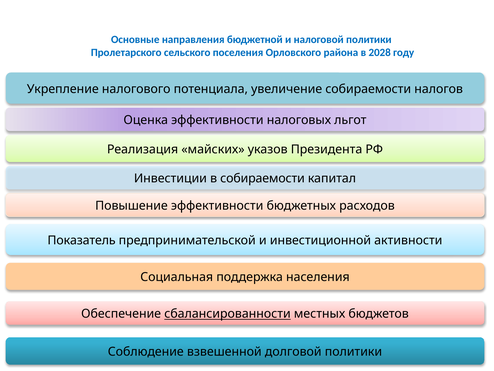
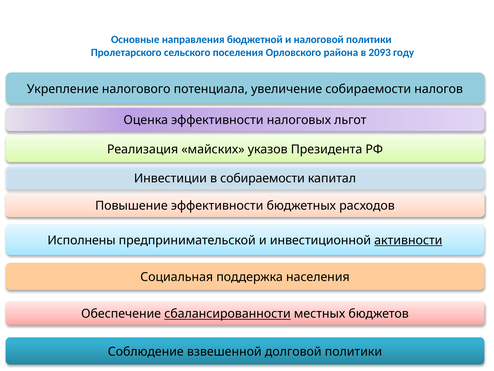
2028: 2028 -> 2093 (380, 53)
Показатель: Показатель -> Исполнены (82, 240)
активности underline: none -> present (408, 240)
